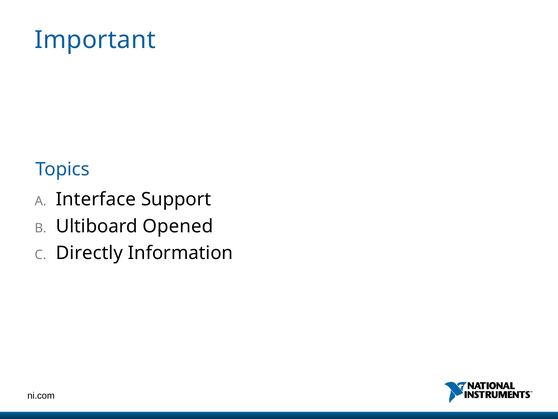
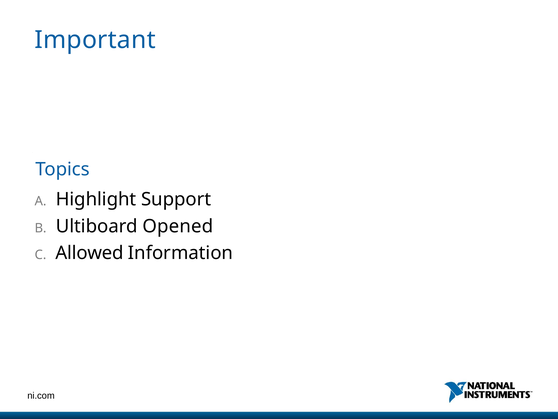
Interface: Interface -> Highlight (96, 199)
Directly: Directly -> Allowed (90, 253)
